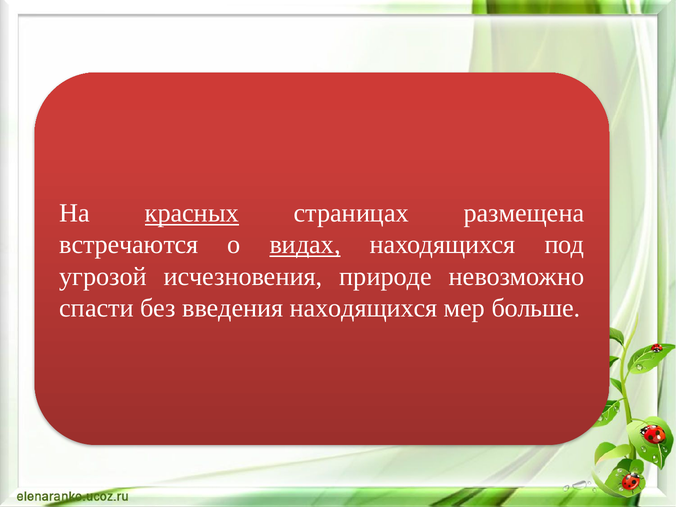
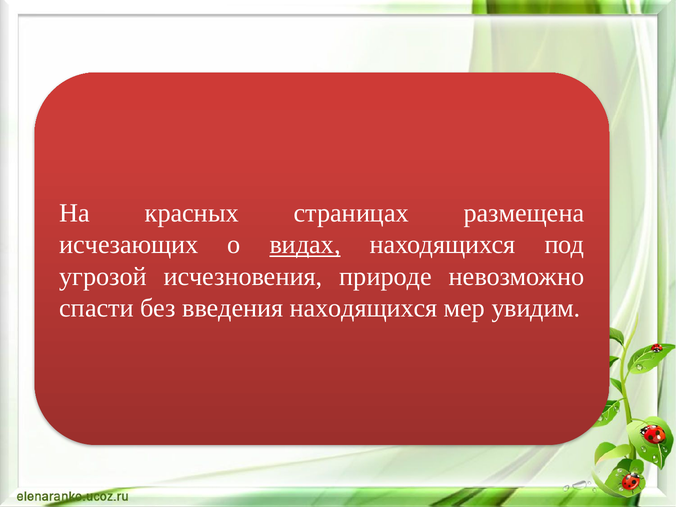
красных underline: present -> none (192, 213)
встречаются: встречаются -> исчезающих (129, 245)
больше: больше -> увидим (536, 308)
